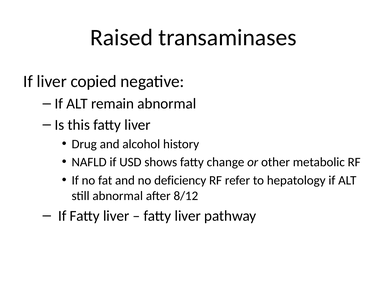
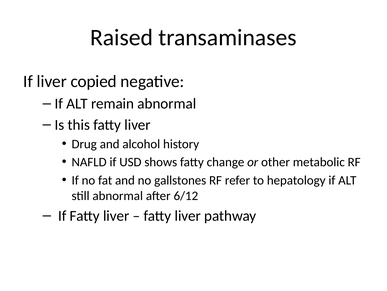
deficiency: deficiency -> gallstones (180, 180)
8/12: 8/12 -> 6/12 (186, 195)
